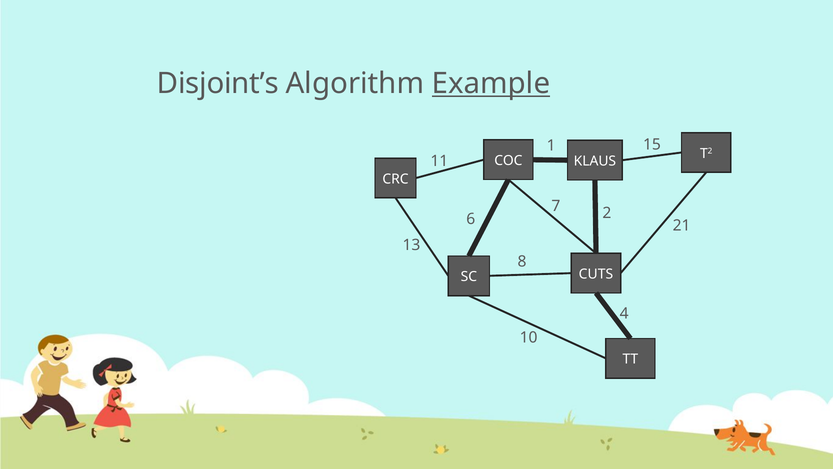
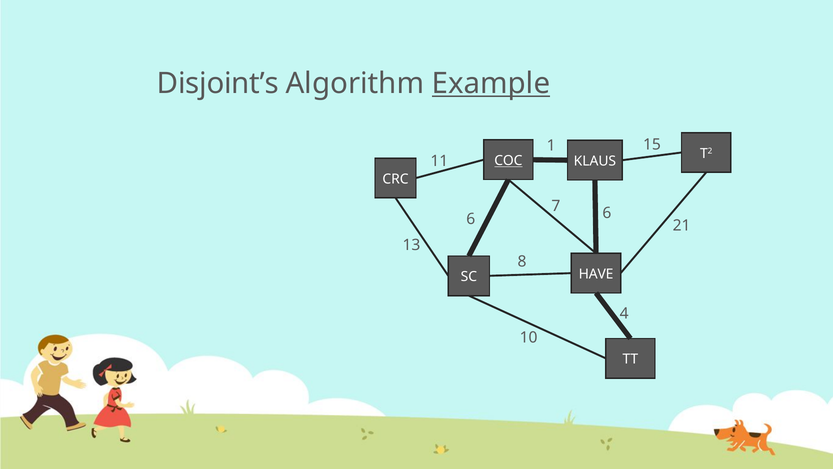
COC underline: none -> present (508, 161)
6 2: 2 -> 6 (607, 213)
CUTS: CUTS -> HAVE (596, 274)
